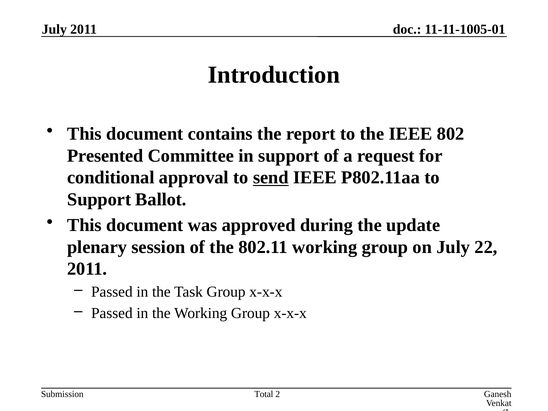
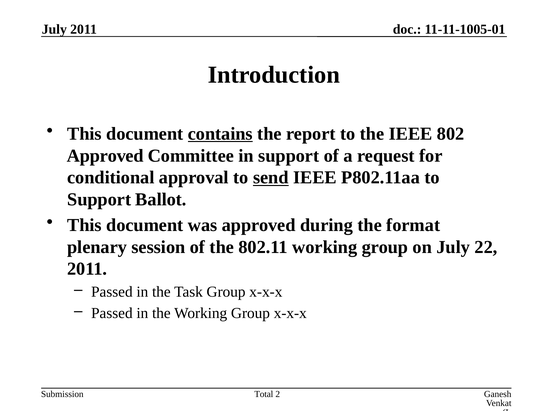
contains underline: none -> present (220, 134)
Presented: Presented -> Approved (105, 156)
update: update -> format (413, 225)
